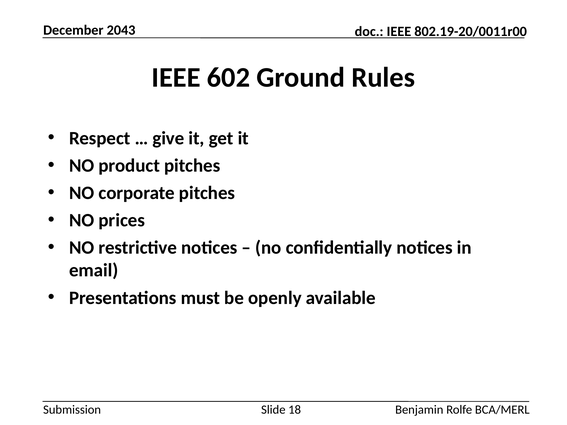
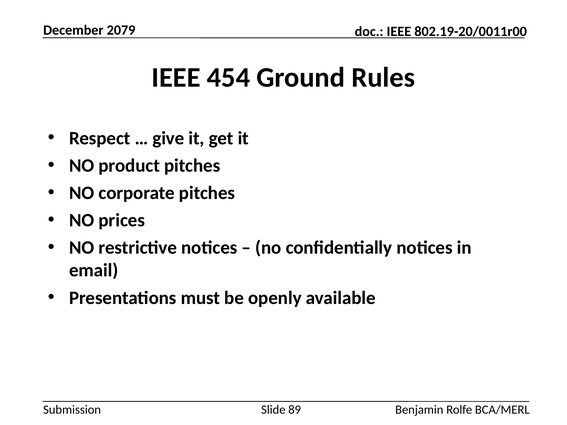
2043: 2043 -> 2079 (121, 30)
602: 602 -> 454 (228, 78)
18: 18 -> 89 (295, 410)
